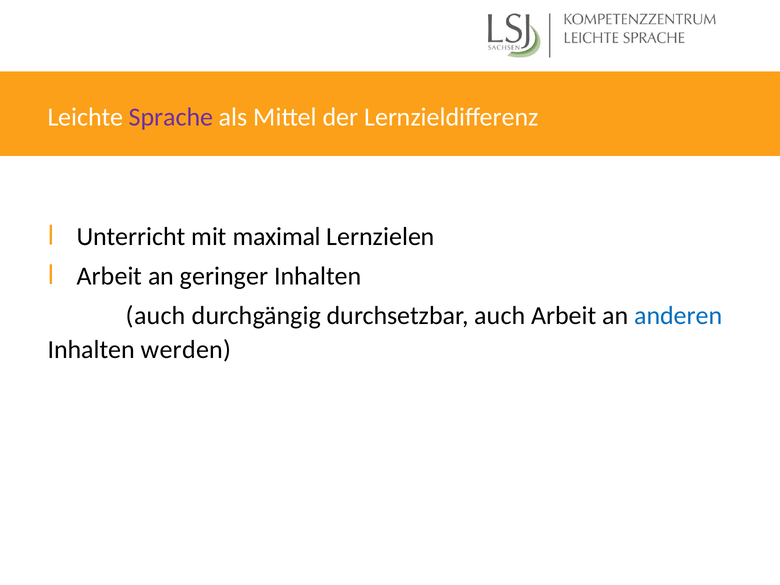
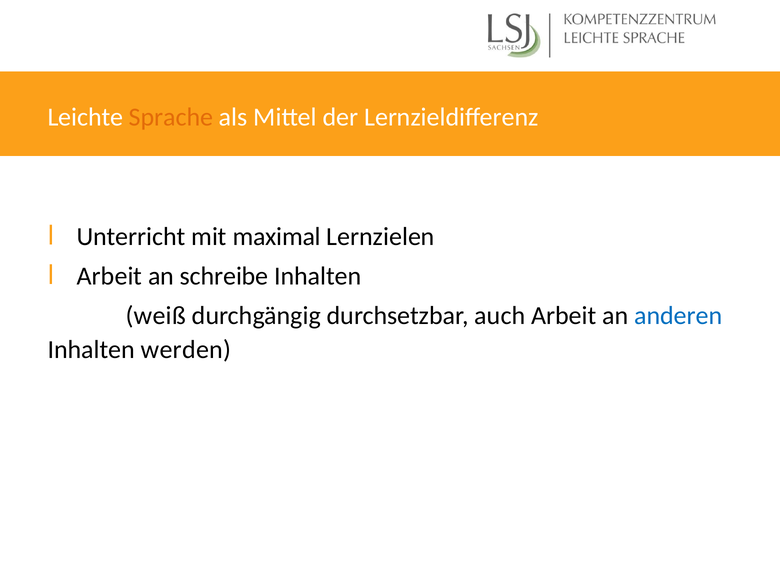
Sprache colour: purple -> orange (171, 117)
geringer: geringer -> schreibe (224, 276)
auch: auch -> weiß (156, 316)
